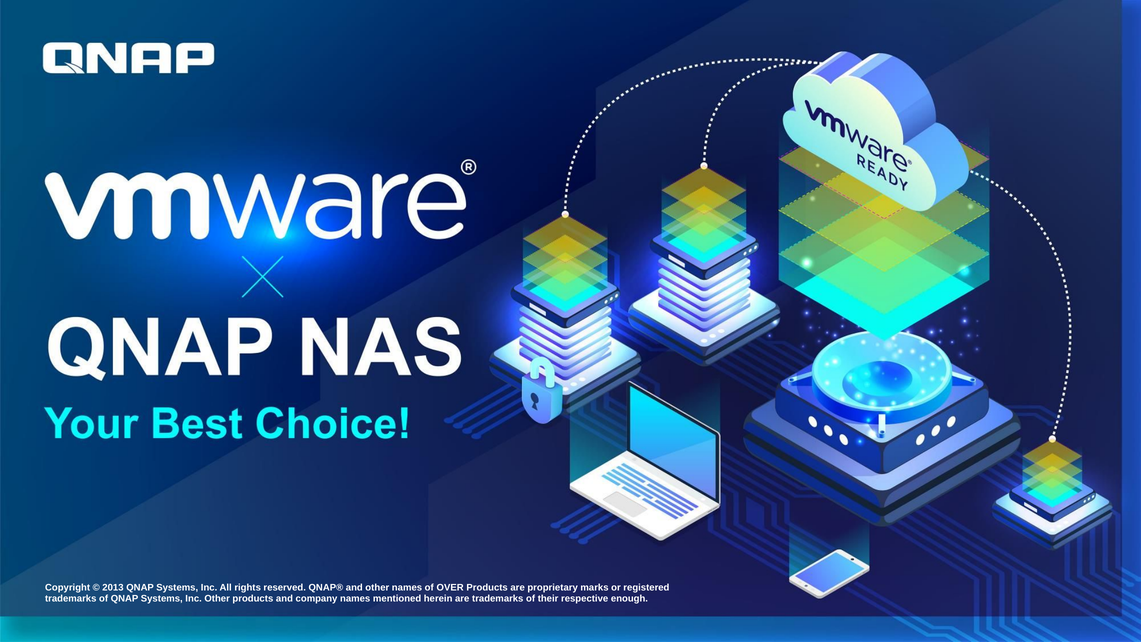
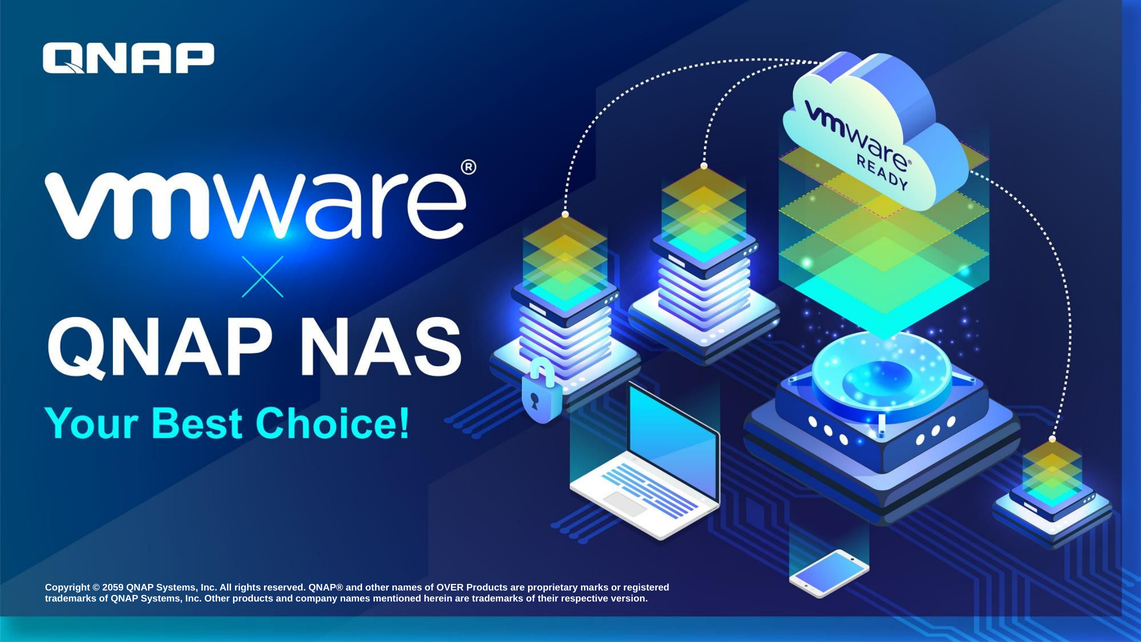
2013: 2013 -> 2059 (113, 587)
enough: enough -> version (629, 599)
